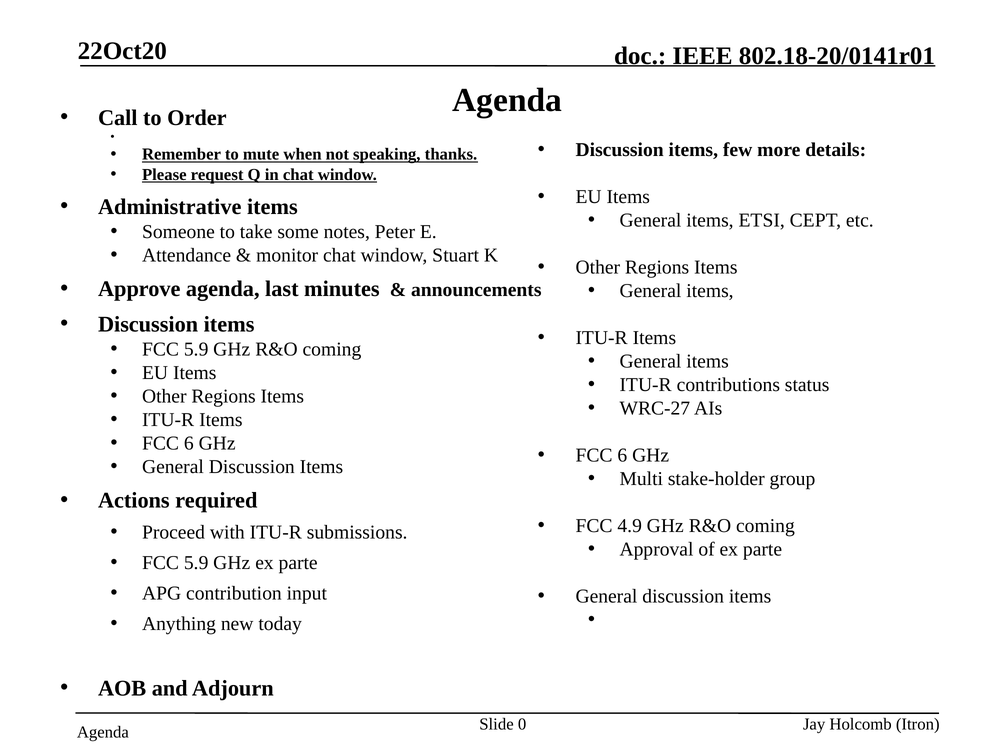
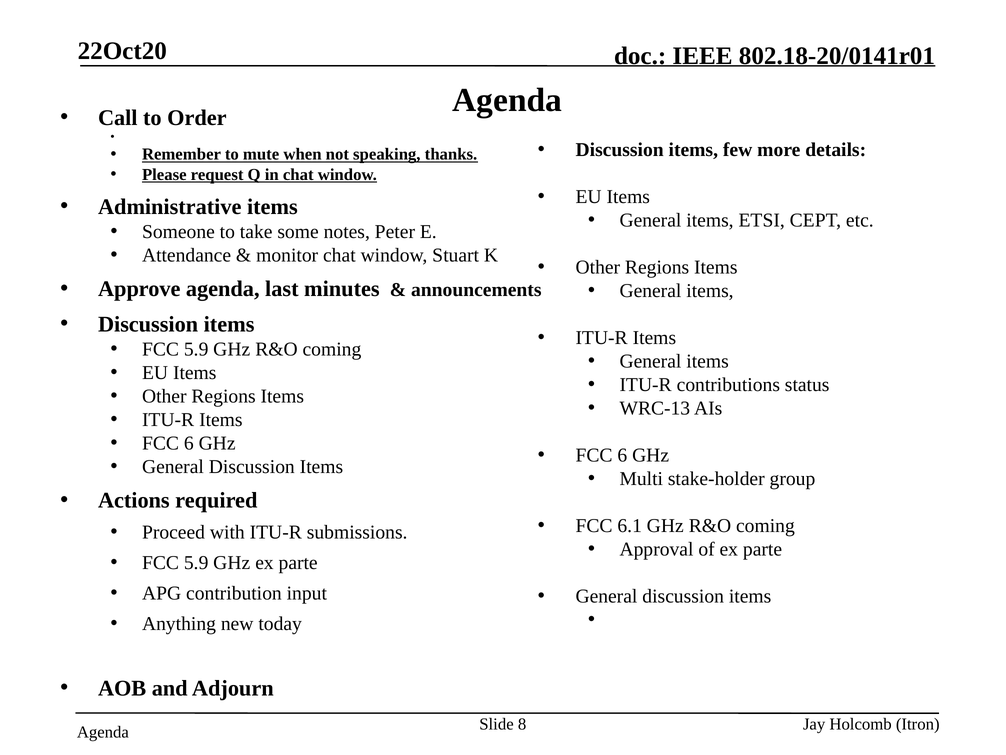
WRC-27: WRC-27 -> WRC-13 (655, 408)
4.9: 4.9 -> 6.1 (630, 525)
0: 0 -> 8 (522, 724)
